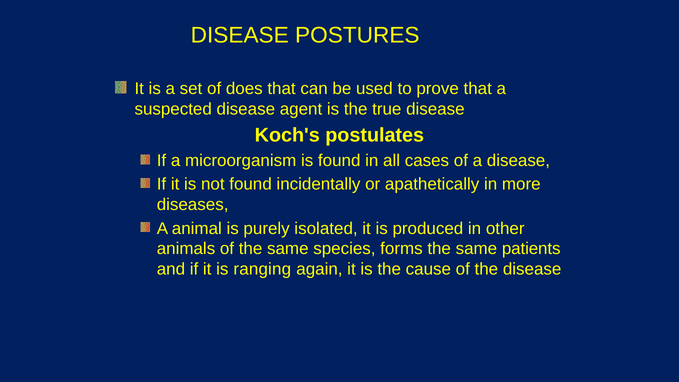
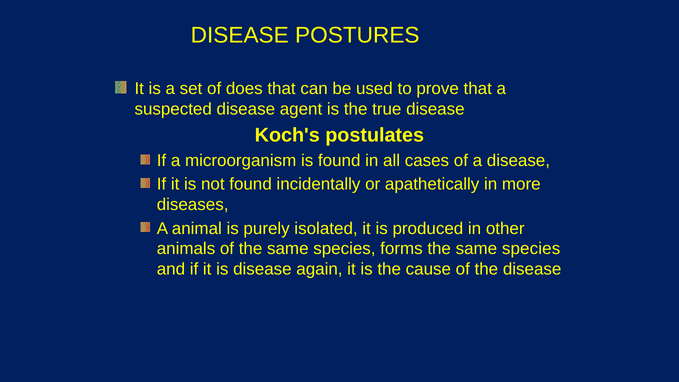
forms the same patients: patients -> species (531, 249)
is ranging: ranging -> disease (262, 269)
